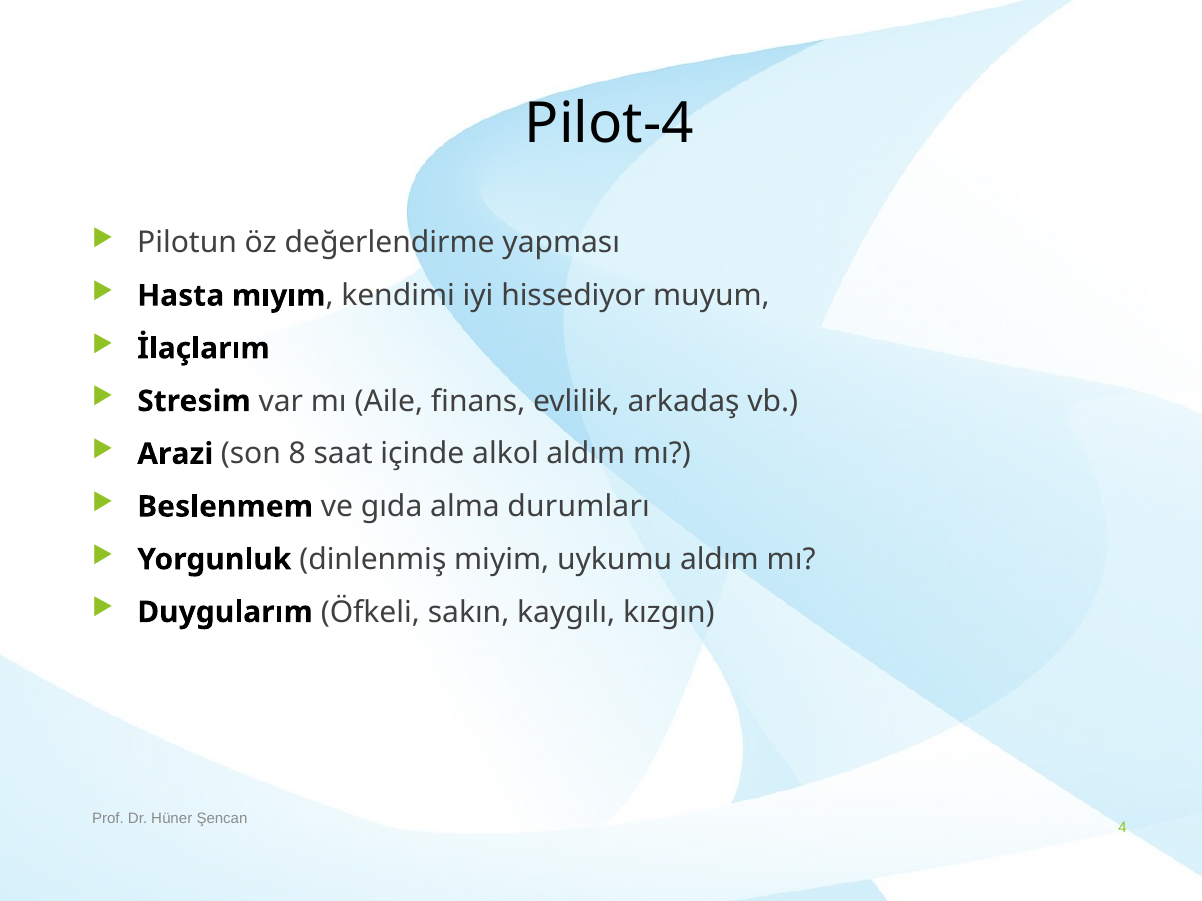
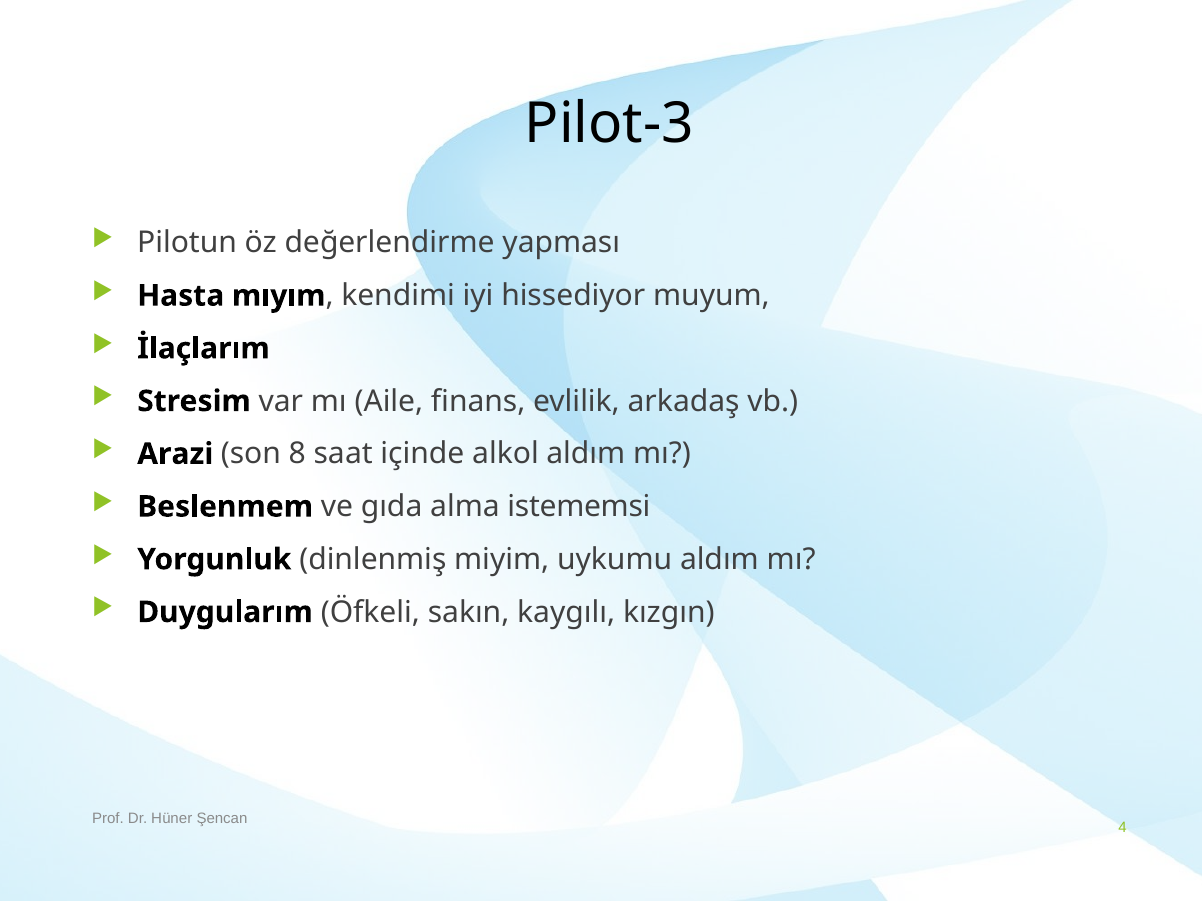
Pilot-4: Pilot-4 -> Pilot-3 (609, 124)
durumları: durumları -> istememsi (579, 507)
